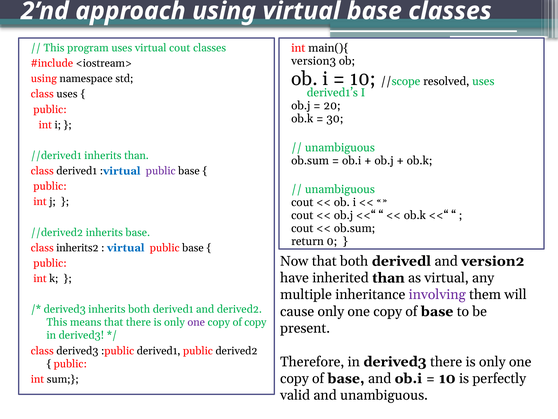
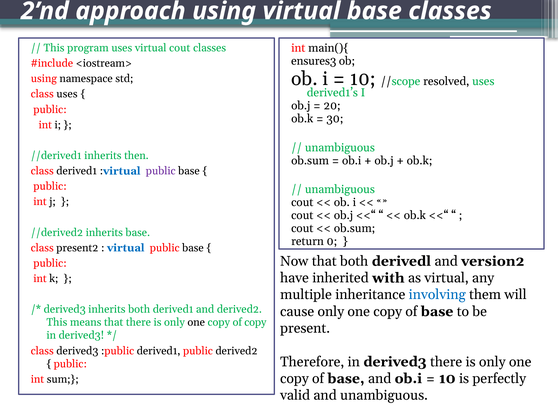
version3: version3 -> ensures3 (314, 61)
inherits than: than -> then (136, 155)
inherits2: inherits2 -> present2 (77, 248)
inherited than: than -> with (388, 278)
involving colour: purple -> blue (437, 294)
one colour: purple -> black (196, 322)
